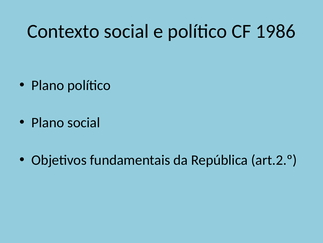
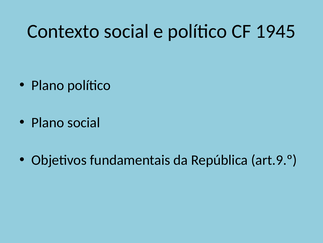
1986: 1986 -> 1945 (276, 31)
art.2.º: art.2.º -> art.9.º (274, 160)
